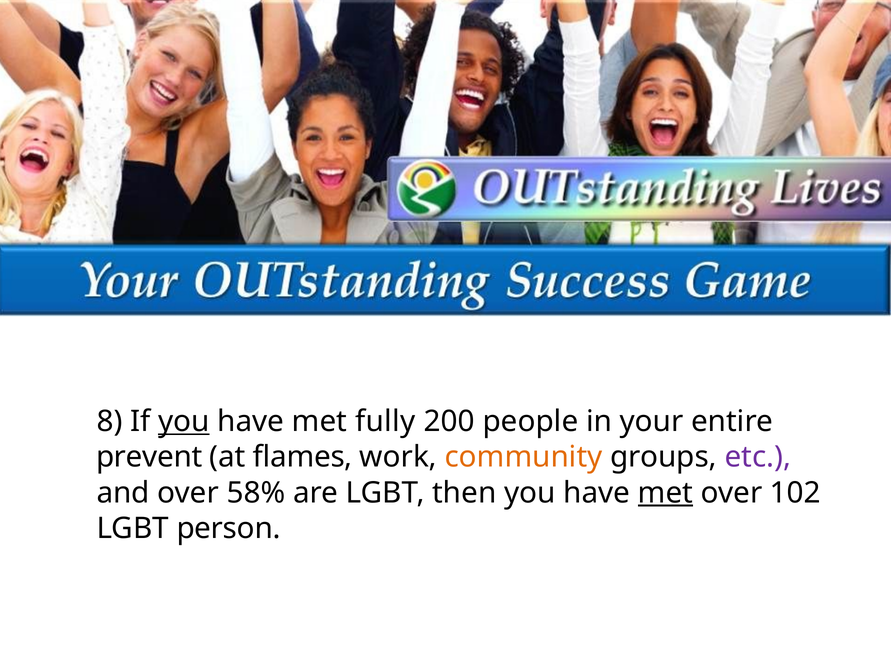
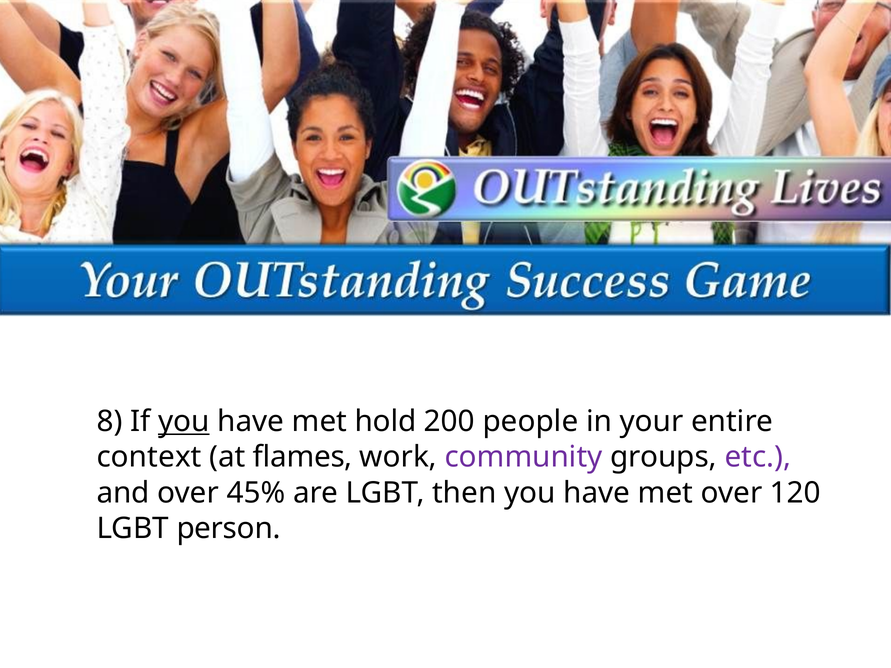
fully: fully -> hold (386, 422)
prevent: prevent -> context (149, 457)
community colour: orange -> purple (524, 457)
58%: 58% -> 45% (256, 493)
met underline: present -> none (665, 493)
102: 102 -> 120 (795, 493)
